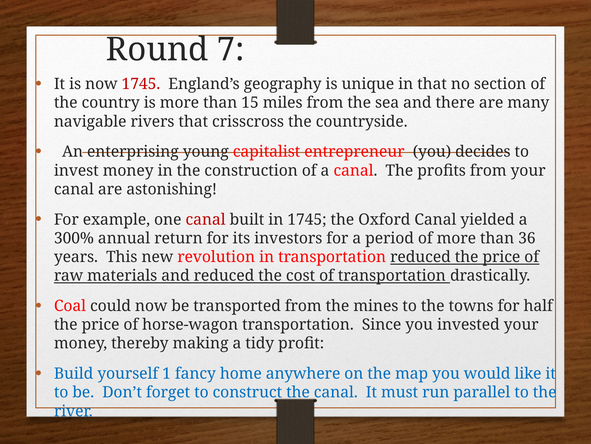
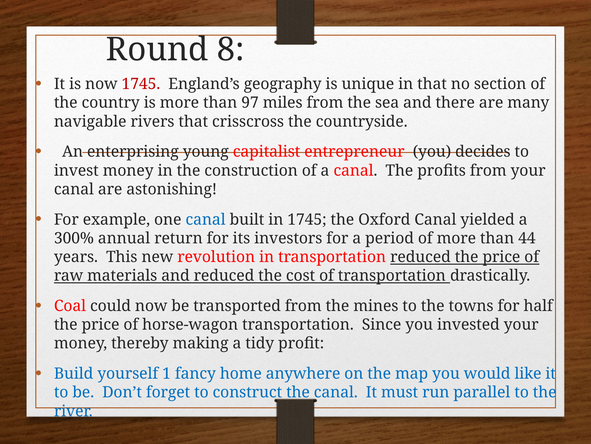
7: 7 -> 8 (231, 50)
15: 15 -> 97 (250, 103)
canal colour: red -> blue (206, 219)
36: 36 -> 44 (527, 238)
